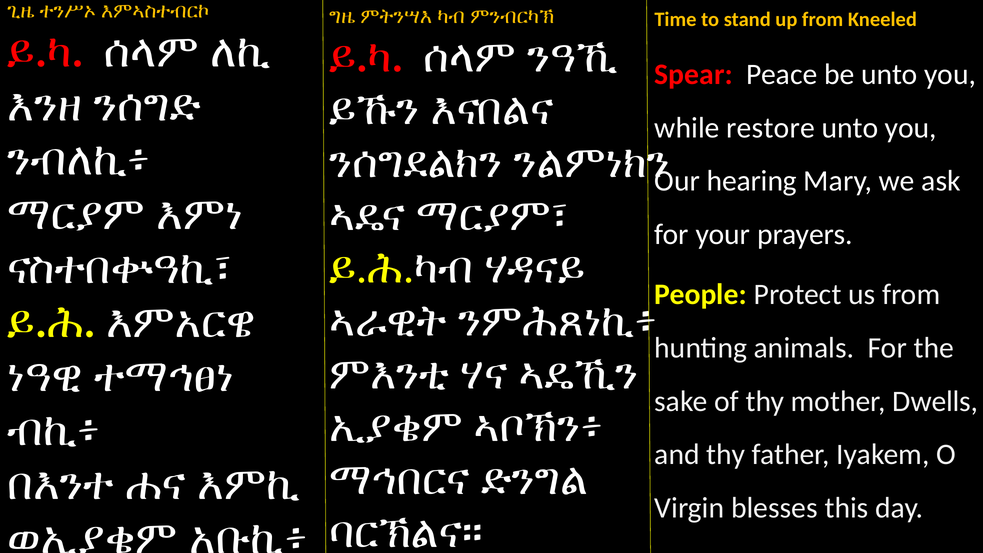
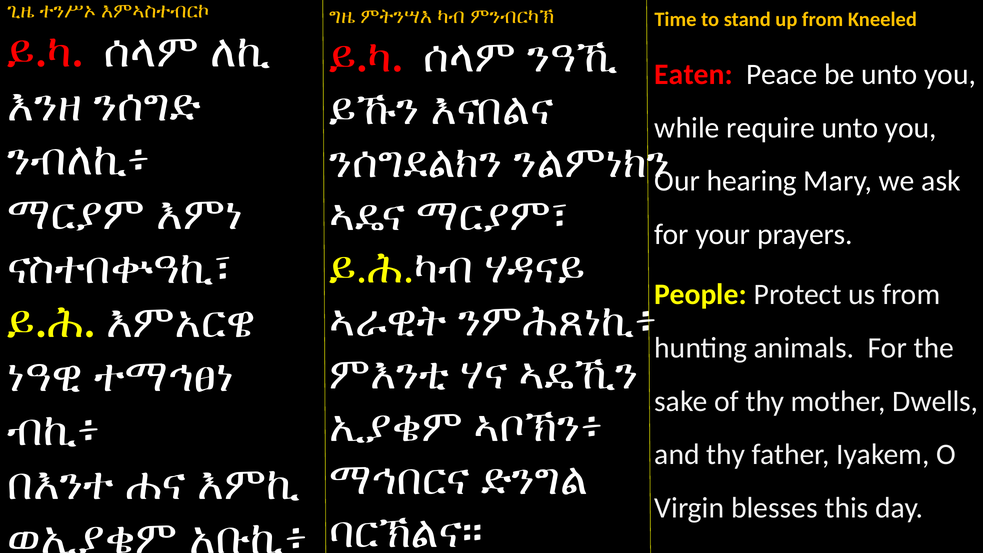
Spear: Spear -> Eaten (694, 74)
restore: restore -> require (771, 128)
